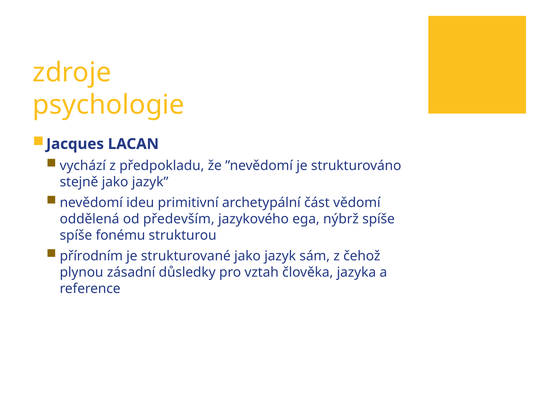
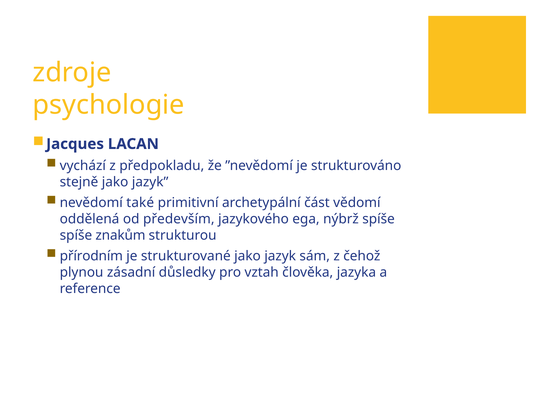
ideu: ideu -> také (140, 203)
fonému: fonému -> znakům (121, 235)
